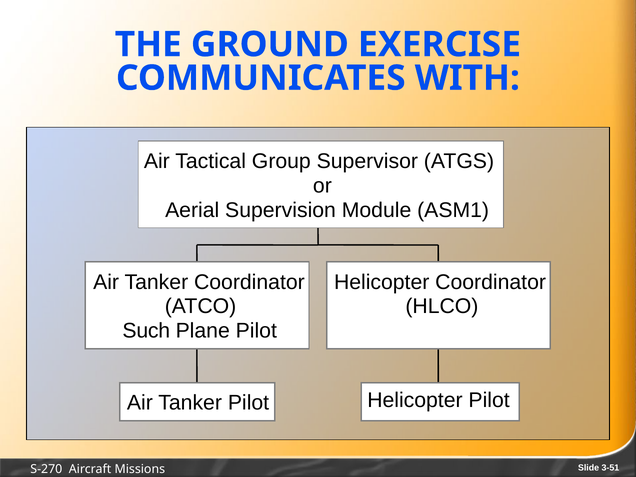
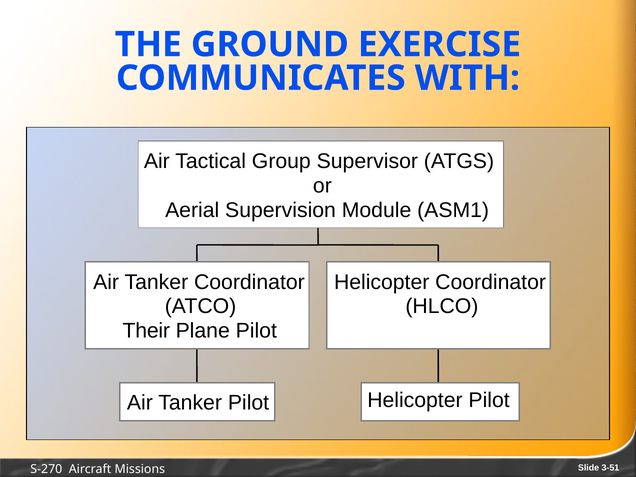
Such: Such -> Their (146, 331)
